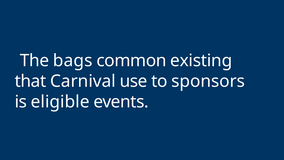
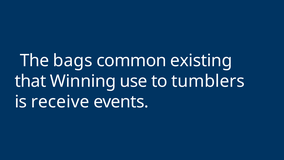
Carnival: Carnival -> Winning (83, 81)
sponsors: sponsors -> tumblers (208, 81)
eligible: eligible -> receive (60, 102)
